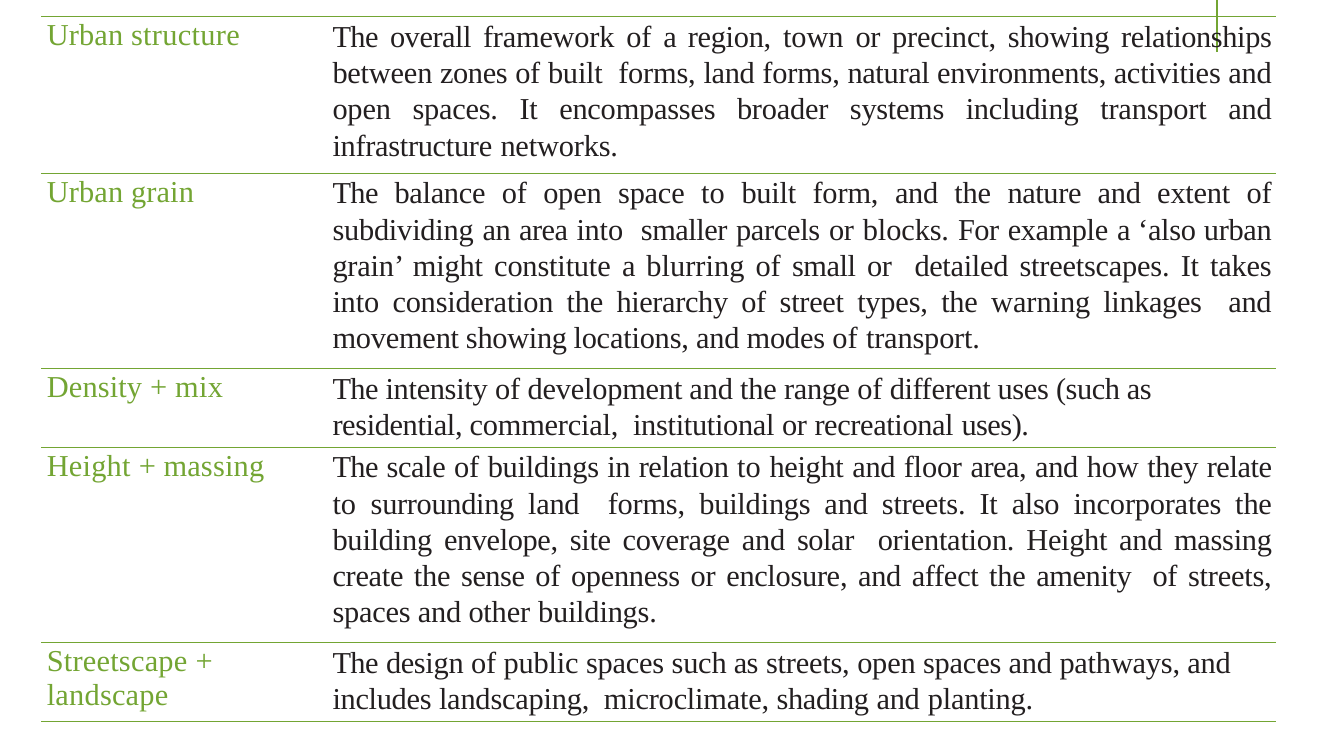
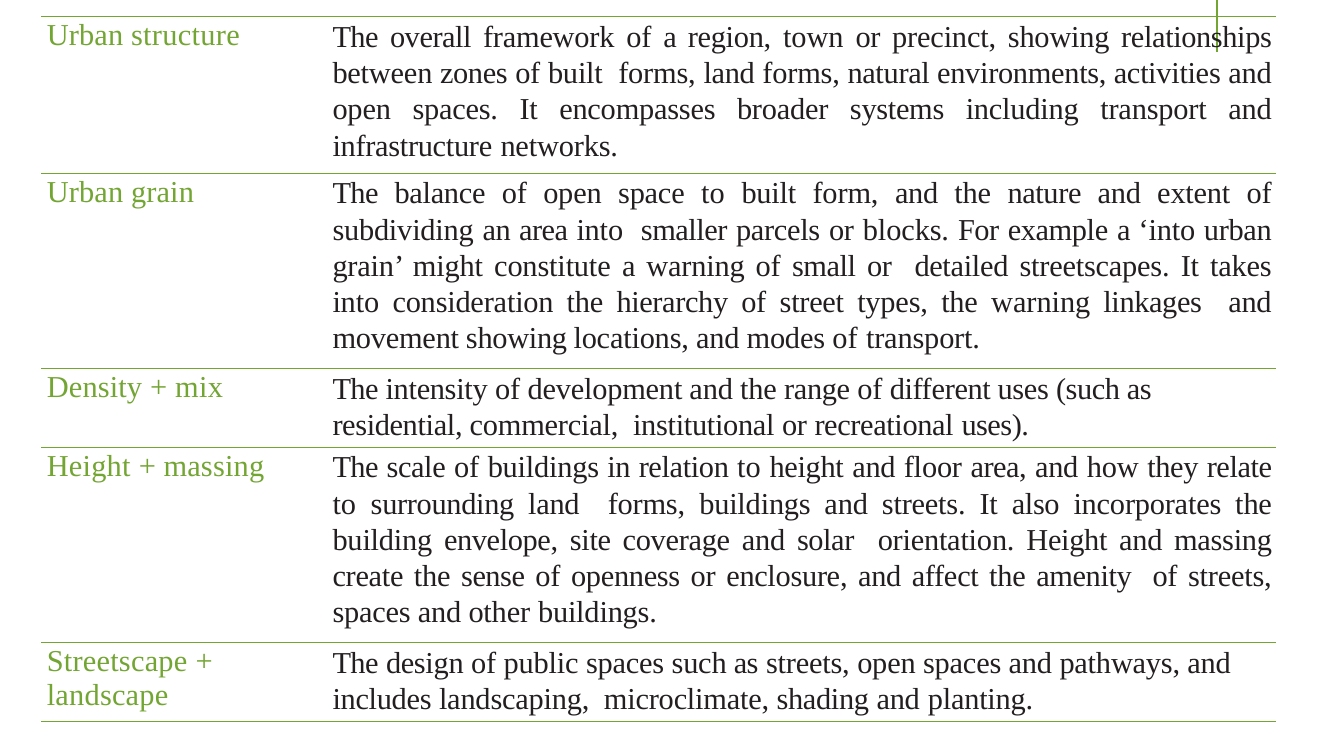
a also: also -> into (1167, 230)
a blurring: blurring -> warning (696, 266)
